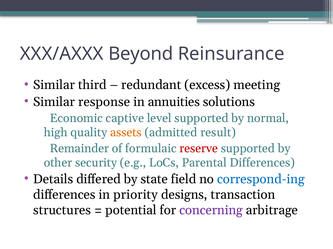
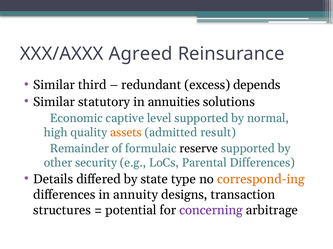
Beyond: Beyond -> Agreed (141, 54)
meeting: meeting -> depends (257, 85)
response: response -> statutory (104, 102)
reserve colour: red -> black (199, 149)
field: field -> type (184, 180)
correspond-ing colour: blue -> orange (261, 180)
priority: priority -> annuity (136, 195)
